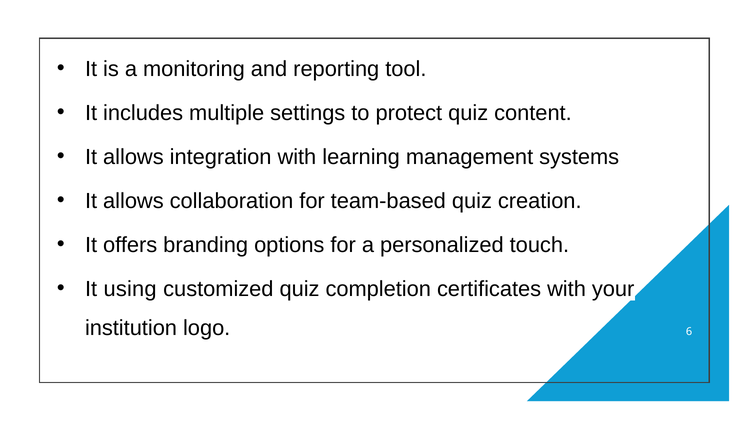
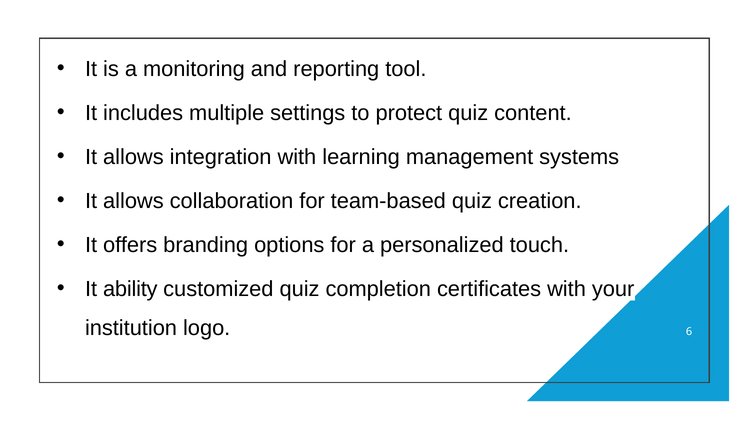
using: using -> ability (130, 289)
